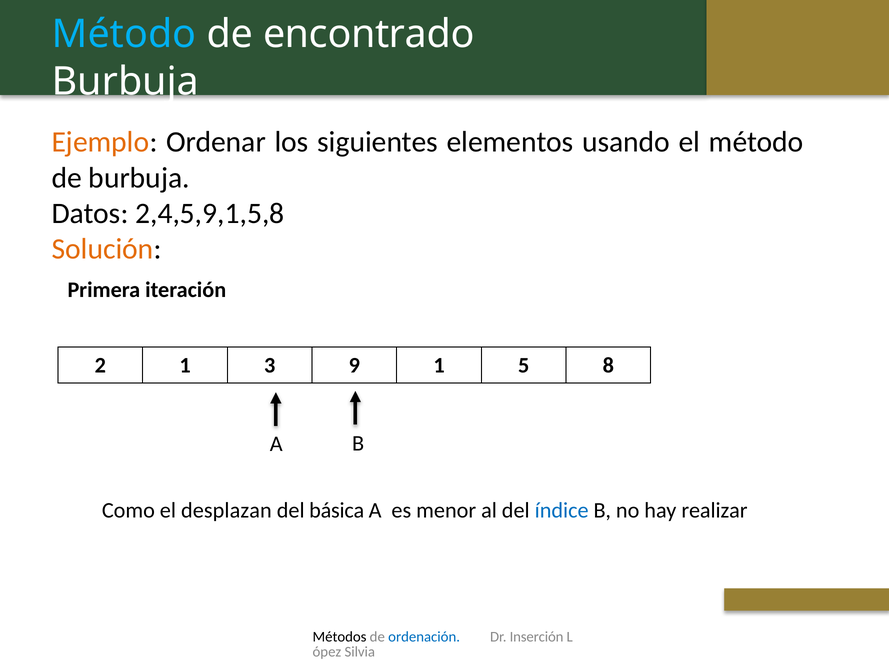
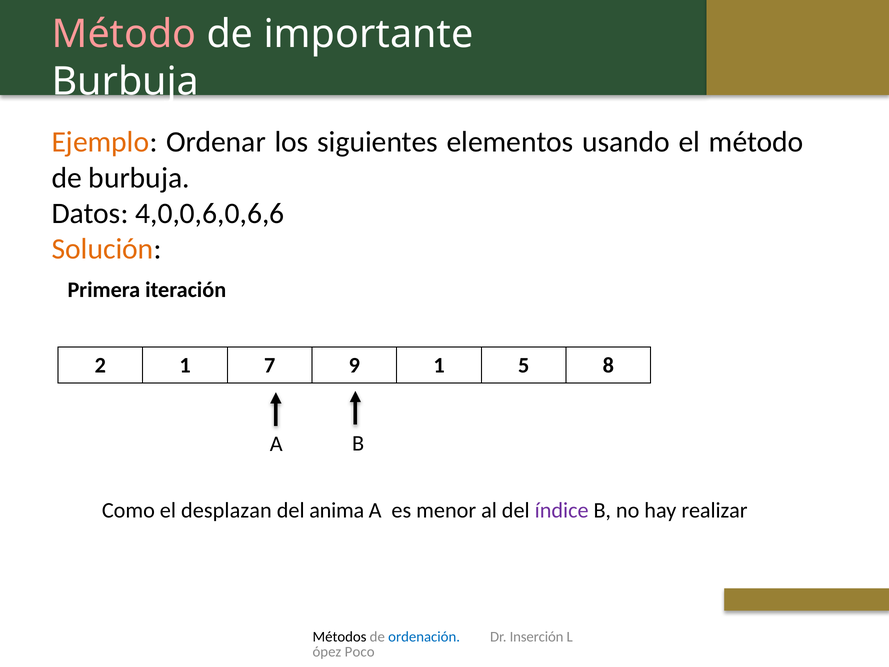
Método colour: light blue -> pink (124, 34)
encontrado: encontrado -> importante (369, 34)
2,4,5,9,1,5,8: 2,4,5,9,1,5,8 -> 4,0,0,6,0,6,6 (210, 213)
3: 3 -> 7 (270, 365)
básica: básica -> anima (337, 510)
índice colour: blue -> purple (562, 510)
Silvia: Silvia -> Poco (360, 651)
